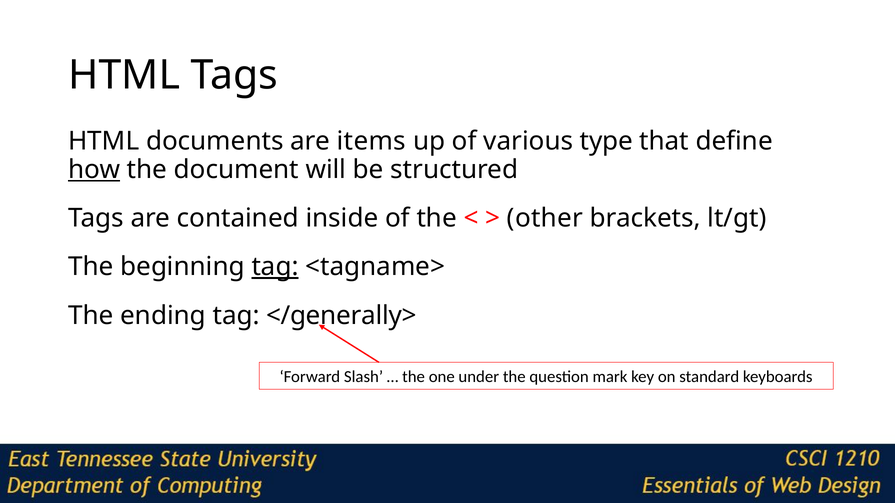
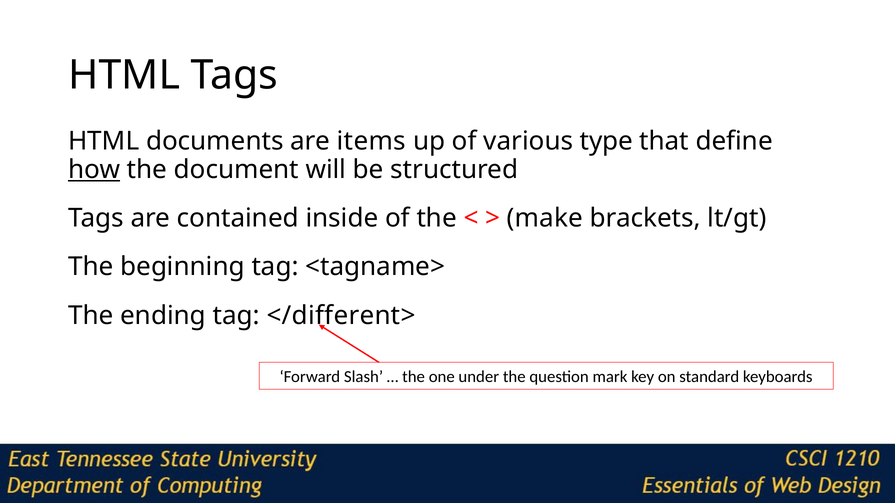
other: other -> make (545, 218)
tag underline: present -> none (275, 267)
</generally>: </generally> -> </different> (341, 316)
